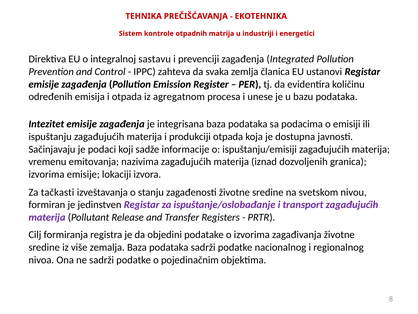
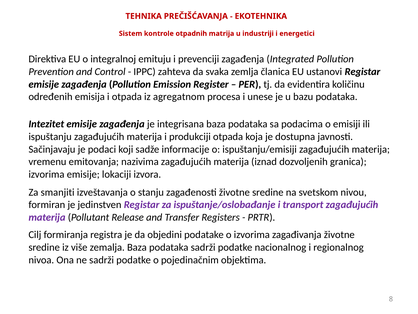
sastavu: sastavu -> emituju (155, 59)
tačkasti: tačkasti -> smanjiti (58, 192)
